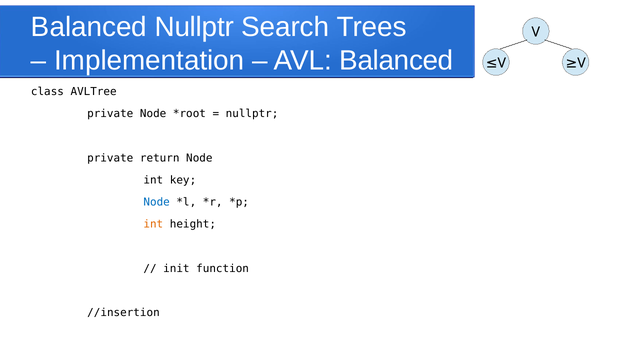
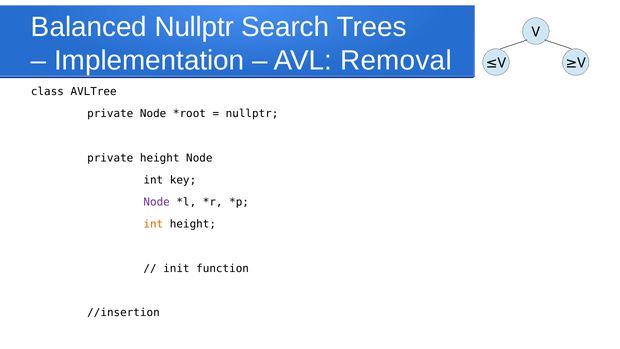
AVL Balanced: Balanced -> Removal (396, 61)
private return: return -> height (160, 158)
Node colour: blue -> purple (157, 202)
